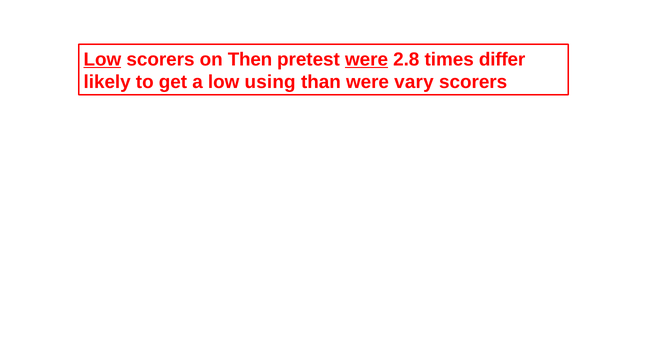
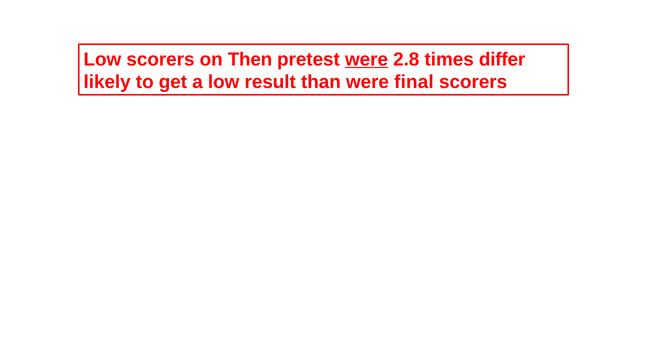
Low underline: present -> none (102, 59)
using: using -> result (270, 82)
vary: vary -> final (414, 82)
